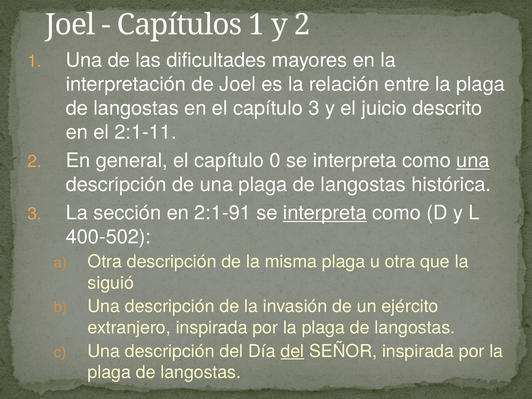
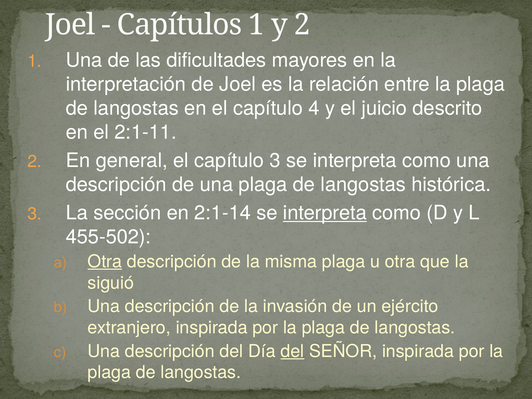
capítulo 3: 3 -> 4 (314, 108)
capítulo 0: 0 -> 3 (275, 161)
una underline: present -> none (473, 161)
2:1-91: 2:1-91 -> 2:1-14 (223, 213)
400-502: 400-502 -> 455-502 (108, 237)
Otra underline: none -> present (105, 262)
